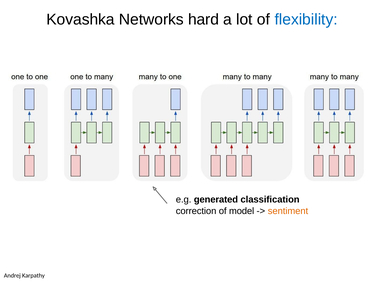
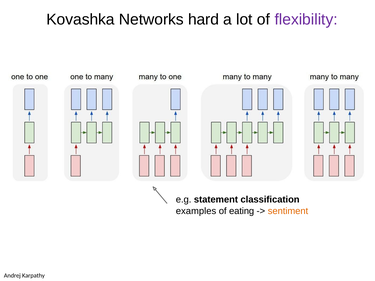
flexibility colour: blue -> purple (306, 20)
generated: generated -> statement (216, 200)
correction: correction -> examples (196, 211)
model: model -> eating (242, 211)
